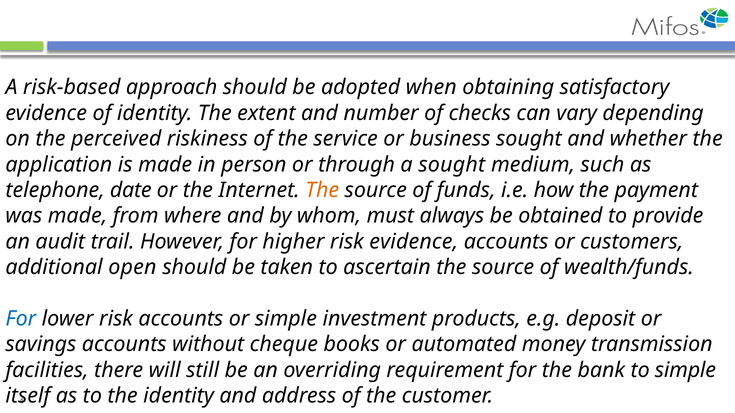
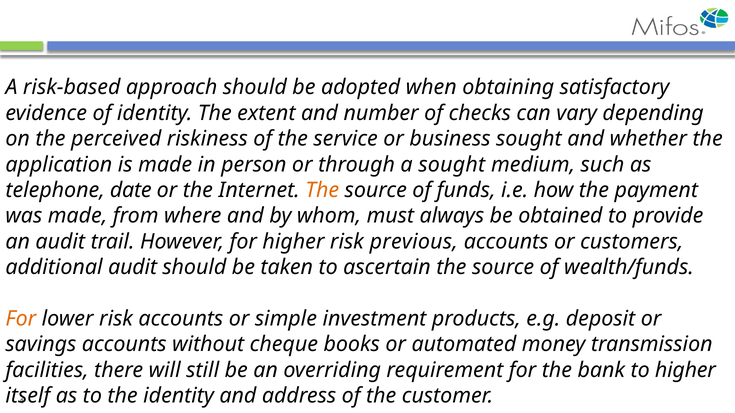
risk evidence: evidence -> previous (414, 242)
additional open: open -> audit (133, 268)
For colour: blue -> orange (21, 319)
to simple: simple -> higher (685, 371)
